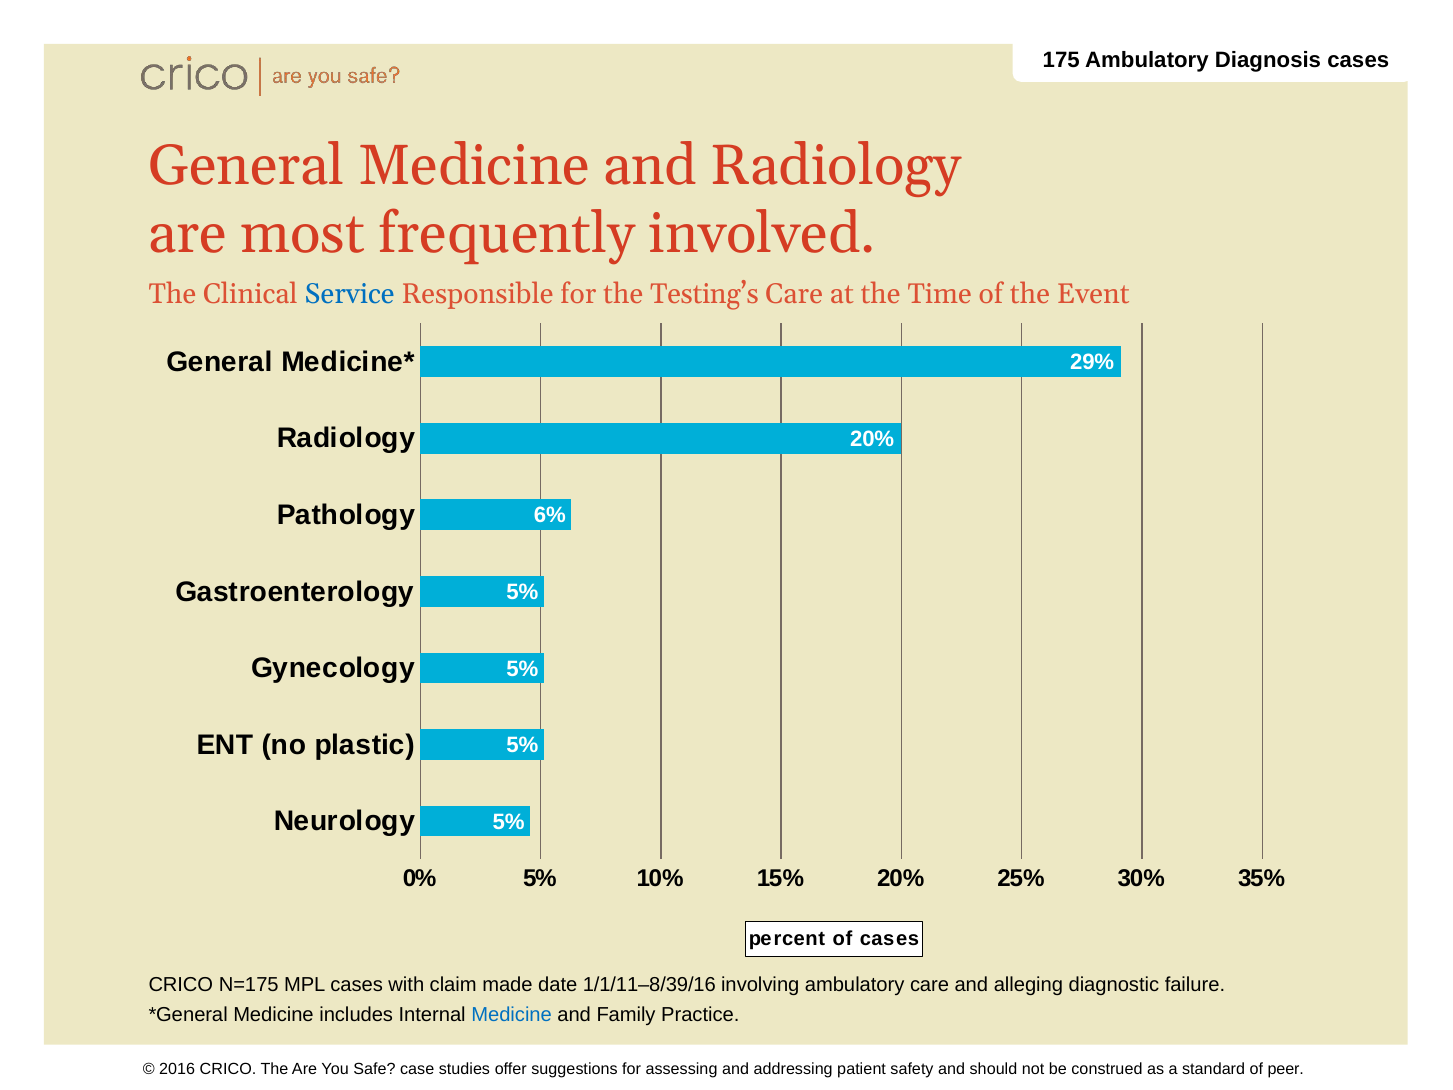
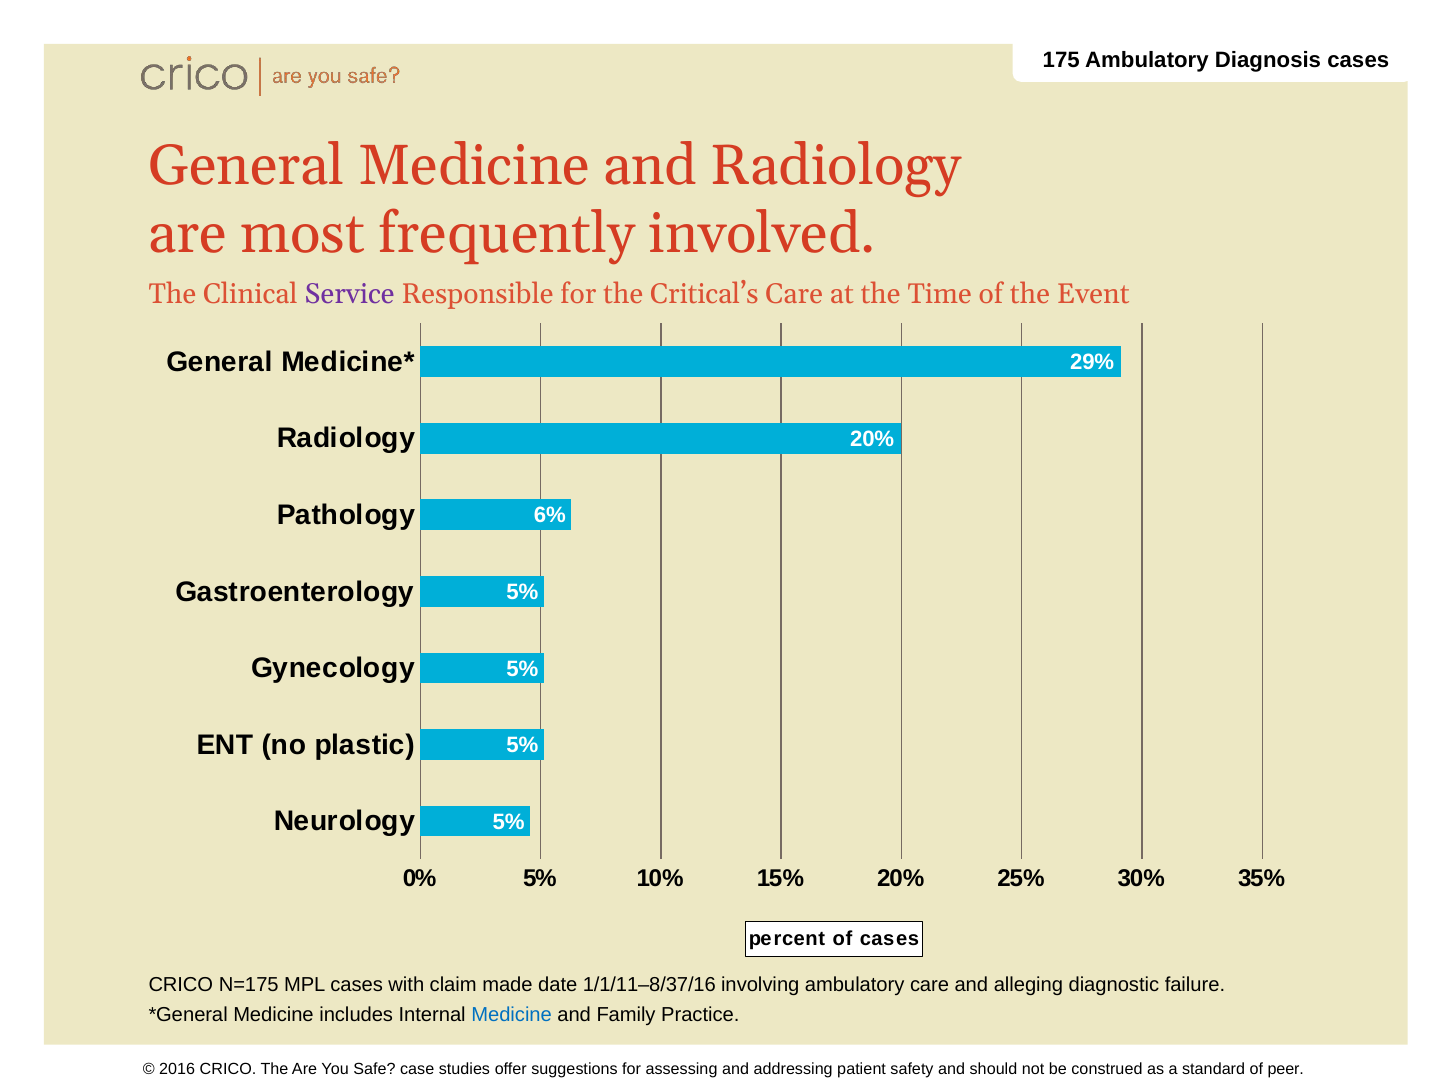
Service colour: blue -> purple (350, 294)
Testing’s: Testing’s -> Critical’s (704, 294)
1/1/11–8/39/16: 1/1/11–8/39/16 -> 1/1/11–8/37/16 (649, 985)
